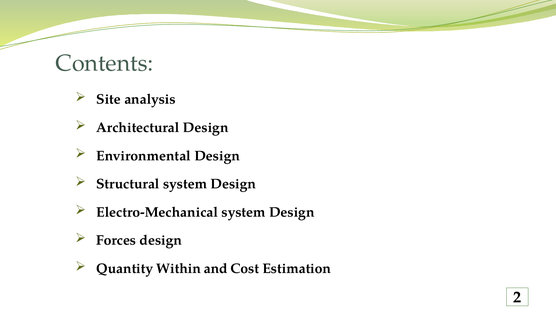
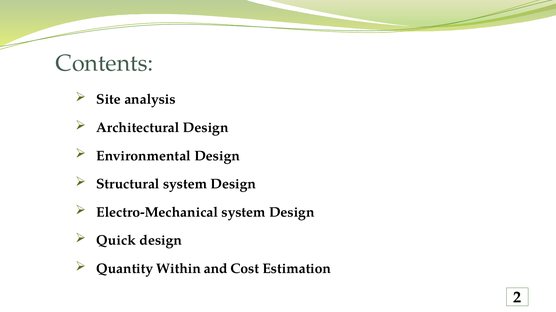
Forces: Forces -> Quick (116, 241)
